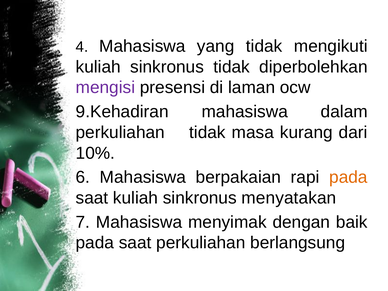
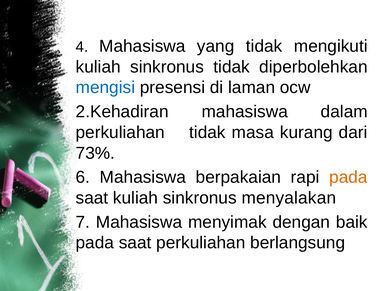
mengisi colour: purple -> blue (105, 88)
9.Kehadiran: 9.Kehadiran -> 2.Kehadiran (122, 112)
10%: 10% -> 73% (95, 153)
menyatakan: menyatakan -> menyalakan (289, 198)
